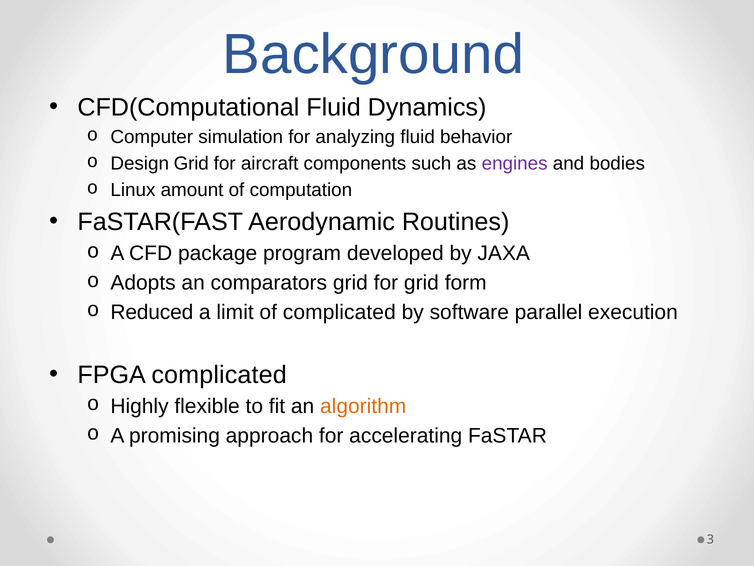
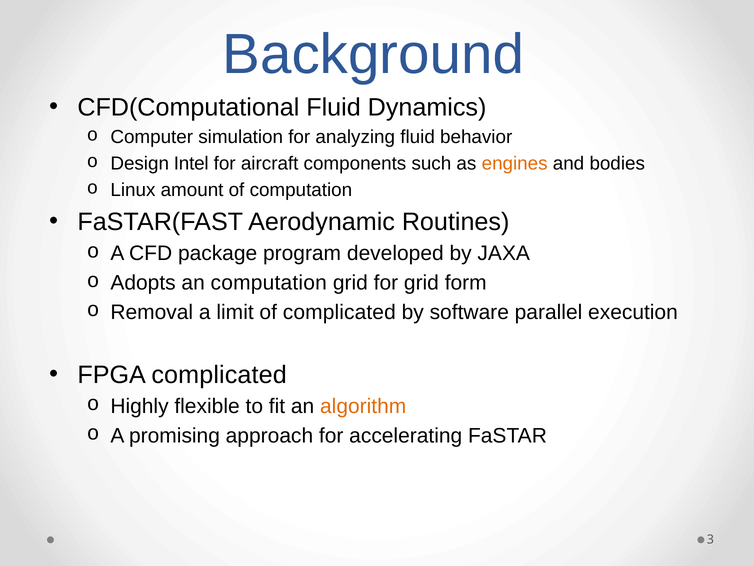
Design Grid: Grid -> Intel (191, 164)
engines colour: purple -> orange (515, 164)
an comparators: comparators -> computation (269, 283)
Reduced: Reduced -> Removal (152, 312)
